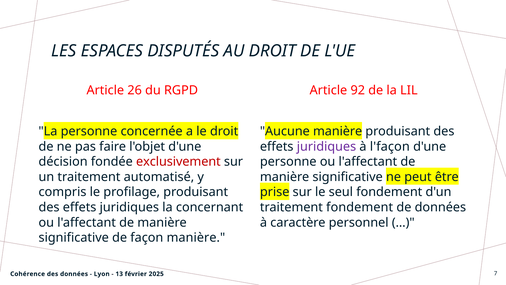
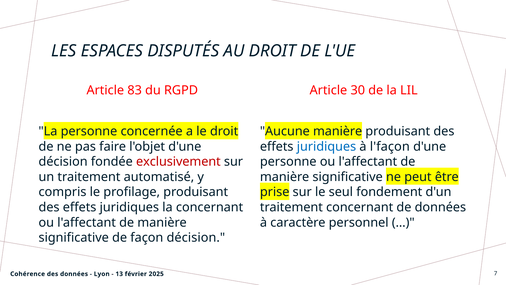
26: 26 -> 83 (135, 90)
92: 92 -> 30 (358, 90)
juridiques colour: purple -> blue (326, 146)
traitement fondement: fondement -> concernant (360, 207)
façon manière: manière -> décision (196, 237)
